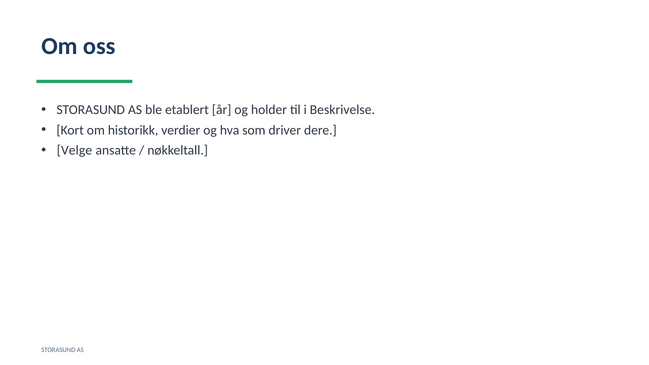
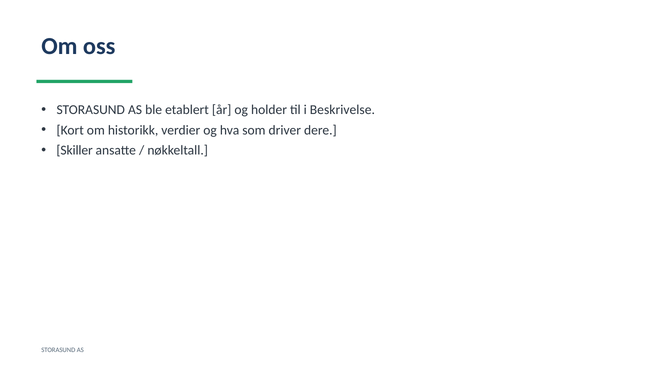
Velge: Velge -> Skiller (75, 151)
